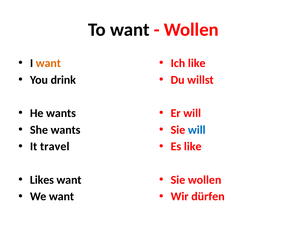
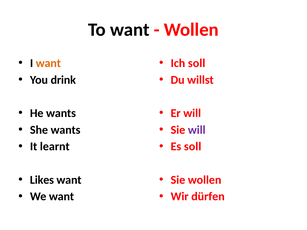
Ich like: like -> soll (197, 63)
will colour: blue -> purple (197, 130)
travel: travel -> learnt (55, 147)
Es like: like -> soll (193, 147)
